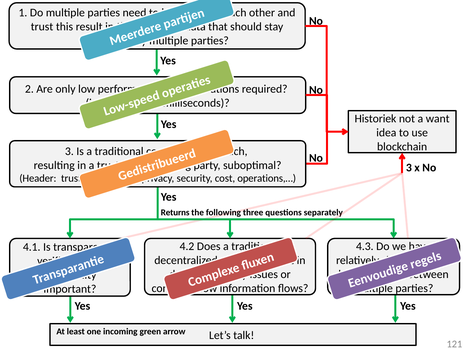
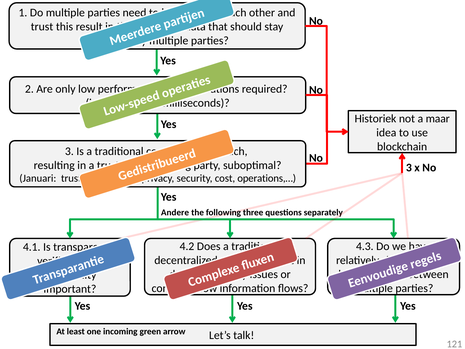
want: want -> maar (438, 118)
Header: Header -> Januari (38, 178)
Returns: Returns -> Andere (175, 212)
